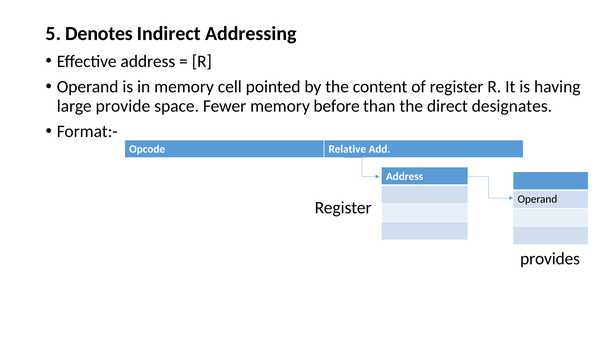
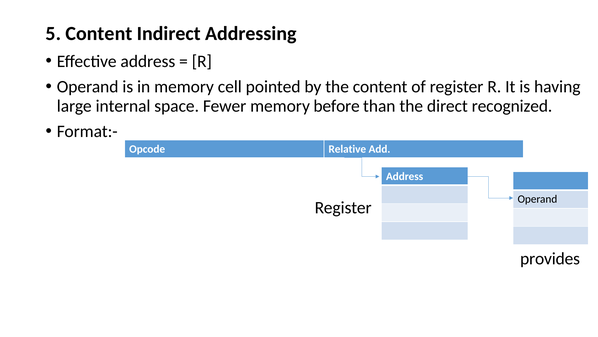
5 Denotes: Denotes -> Content (99, 34)
provide: provide -> internal (123, 106)
designates: designates -> recognized (512, 106)
